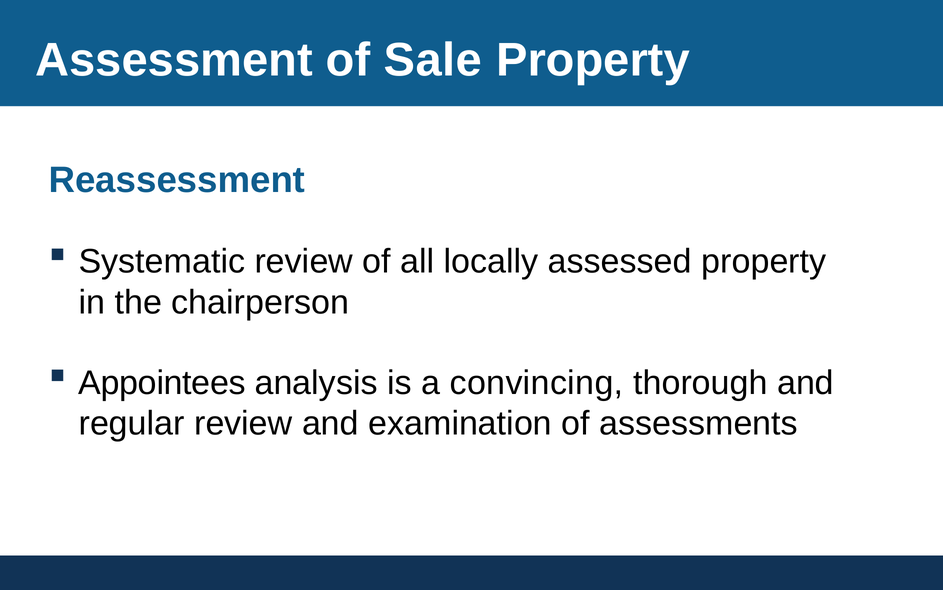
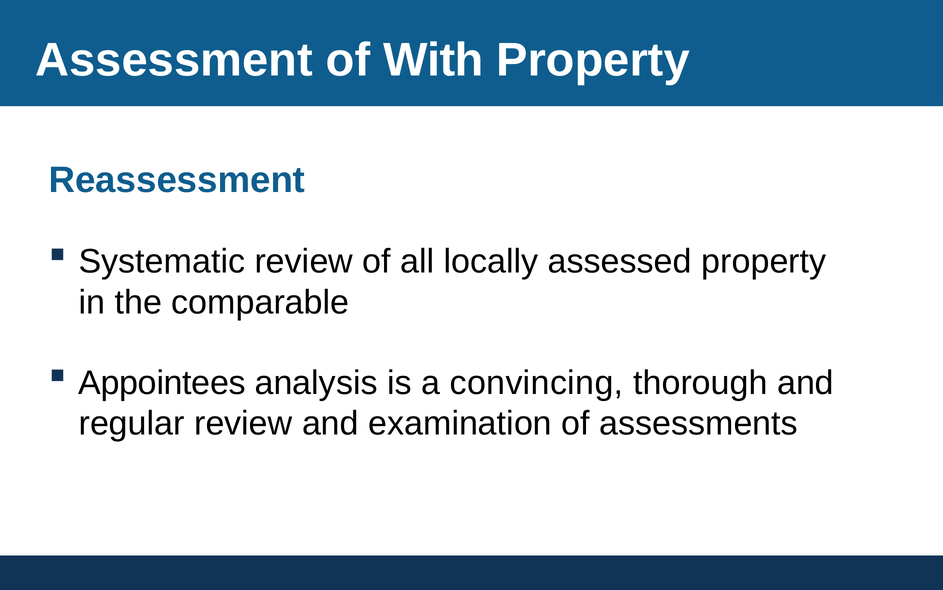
Sale: Sale -> With (433, 60)
chairperson: chairperson -> comparable (260, 302)
